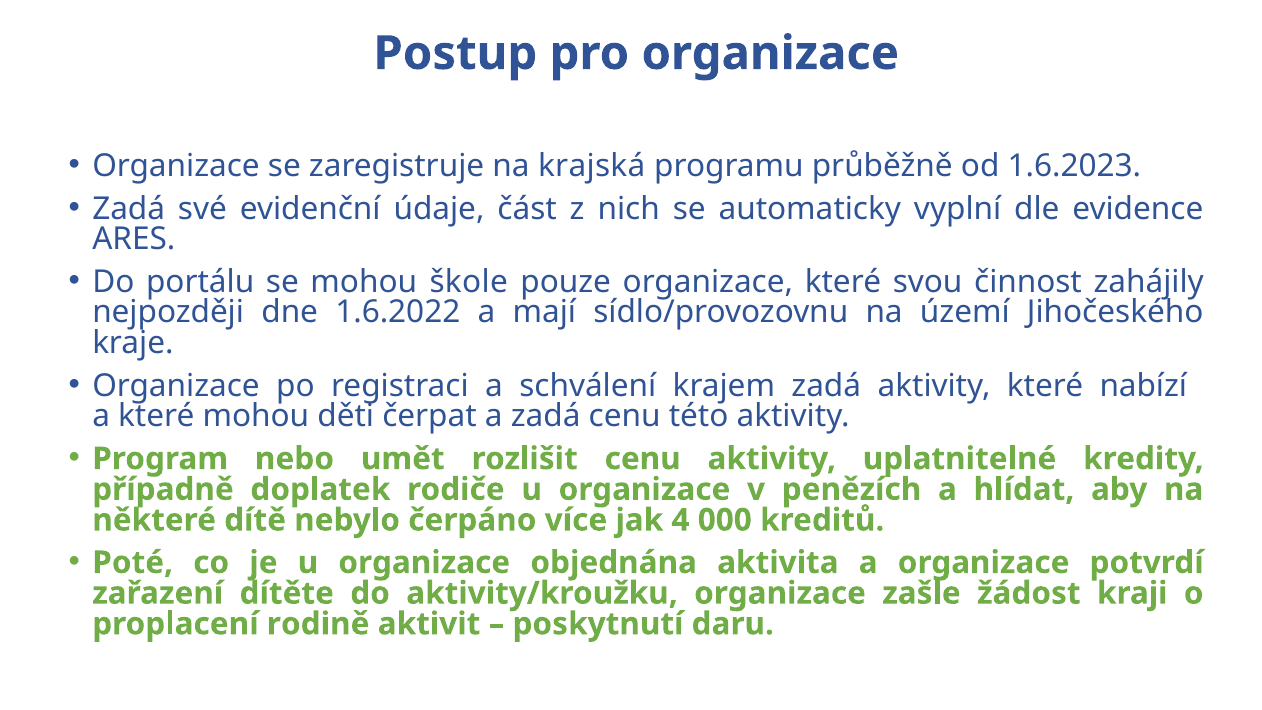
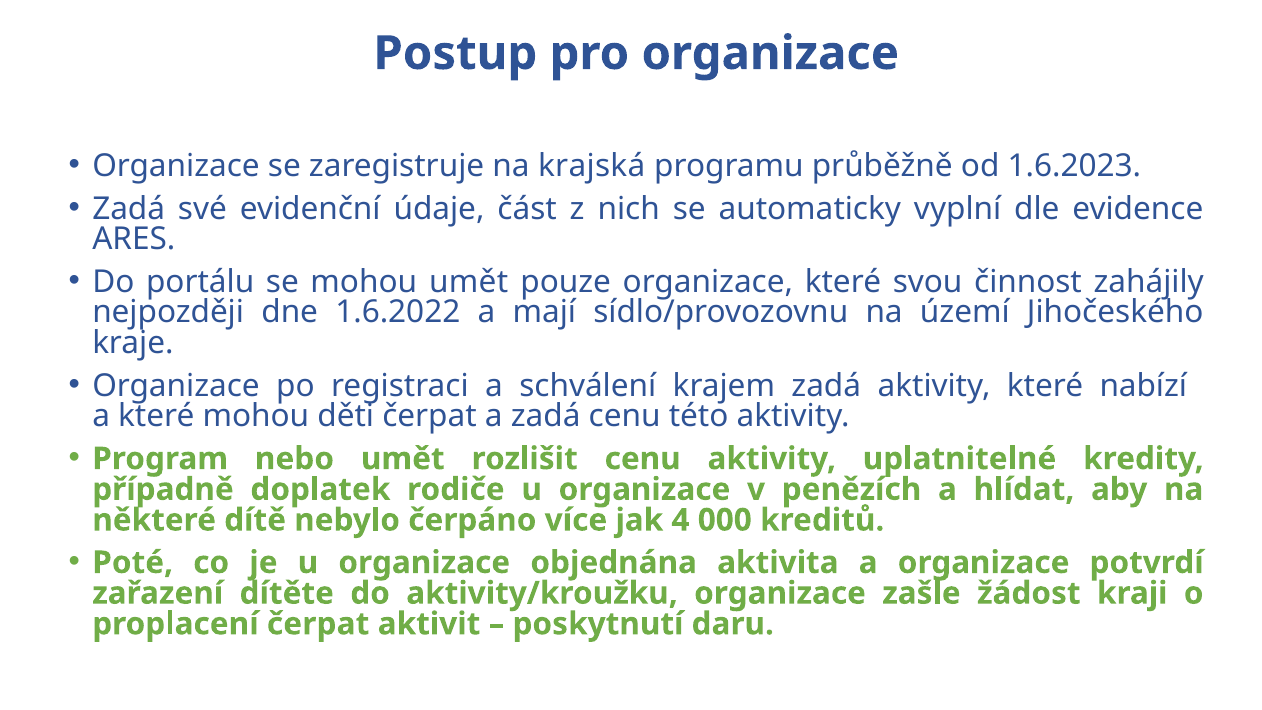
mohou škole: škole -> umět (469, 282)
proplacení rodině: rodině -> čerpat (318, 624)
